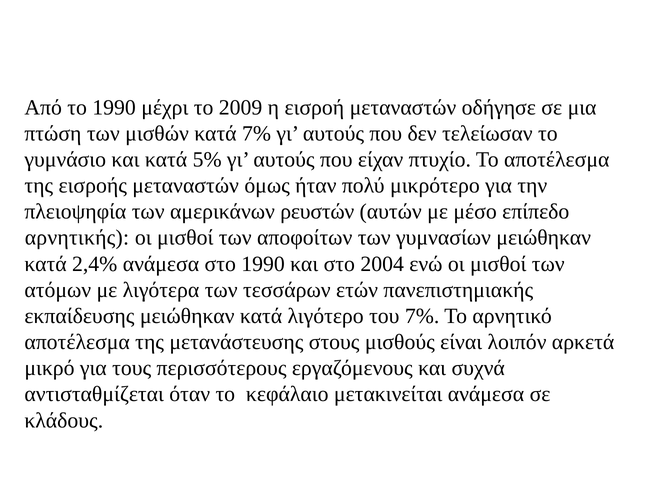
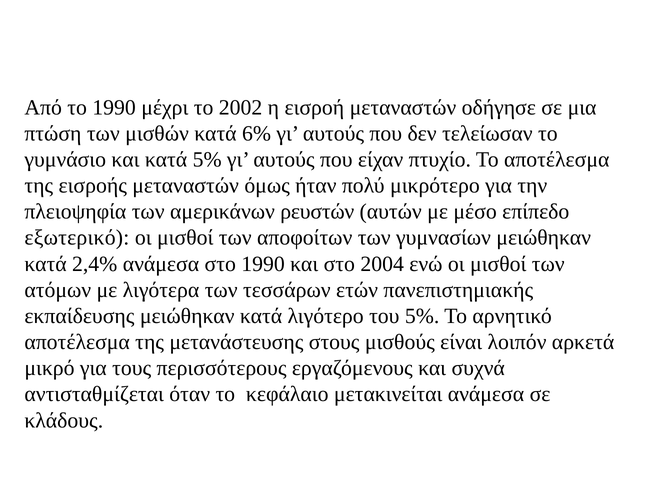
2009: 2009 -> 2002 (241, 107)
κατά 7%: 7% -> 6% (256, 133)
αρνητικής: αρνητικής -> εξωτερικό (77, 238)
του 7%: 7% -> 5% (422, 316)
